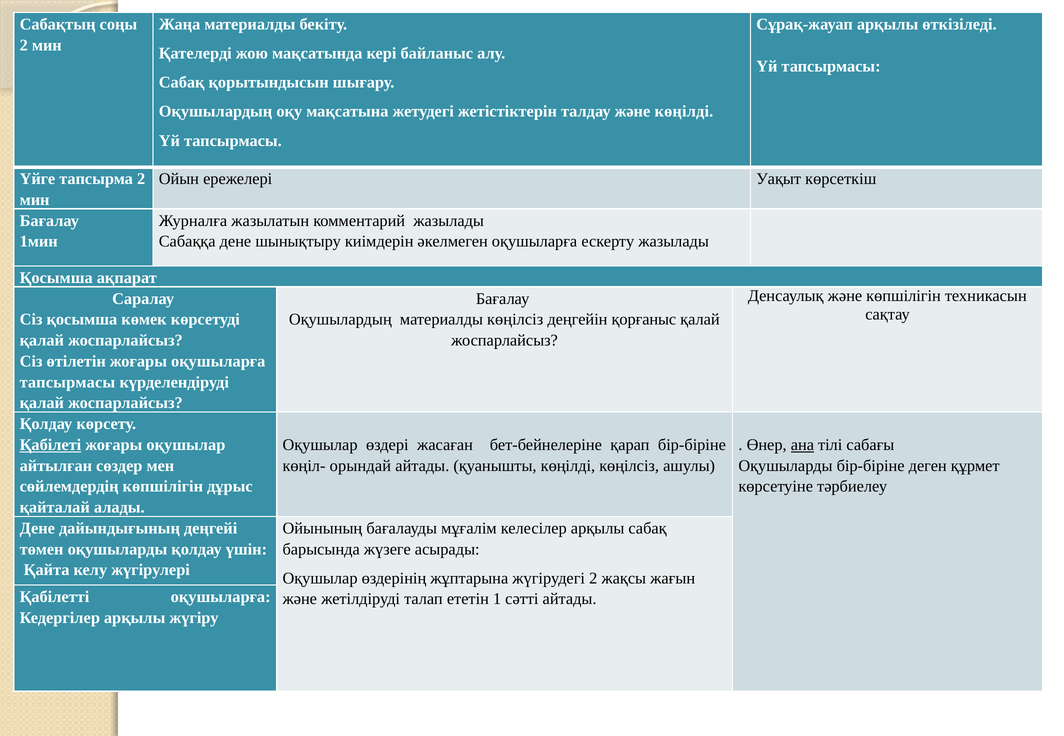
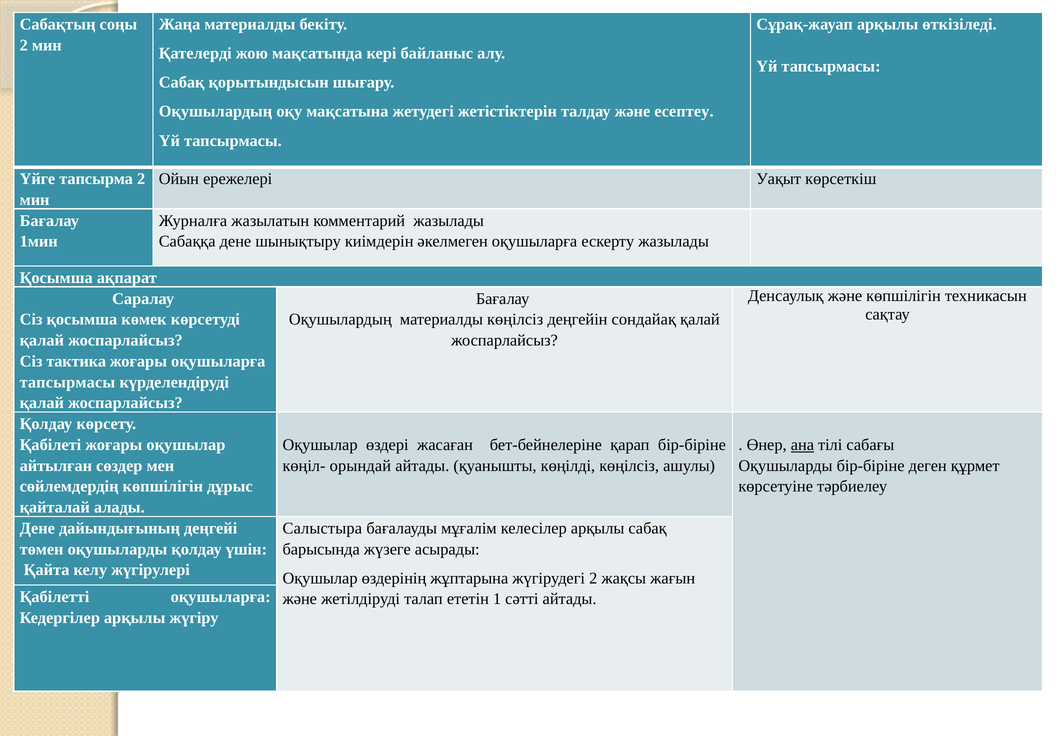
және көңілді: көңілді -> есептеу (684, 112)
қорғаныс: қорғаныс -> сондайақ (644, 320)
өтілетін: өтілетін -> тактика (76, 362)
Қабілеті underline: present -> none (50, 445)
Ойынының: Ойынының -> Салыстыра (322, 529)
